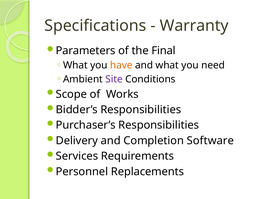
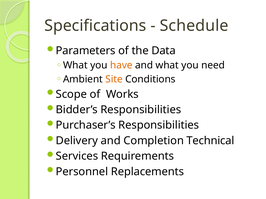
Warranty: Warranty -> Schedule (194, 26)
Final: Final -> Data (164, 51)
Site colour: purple -> orange (114, 79)
Software: Software -> Technical (210, 141)
